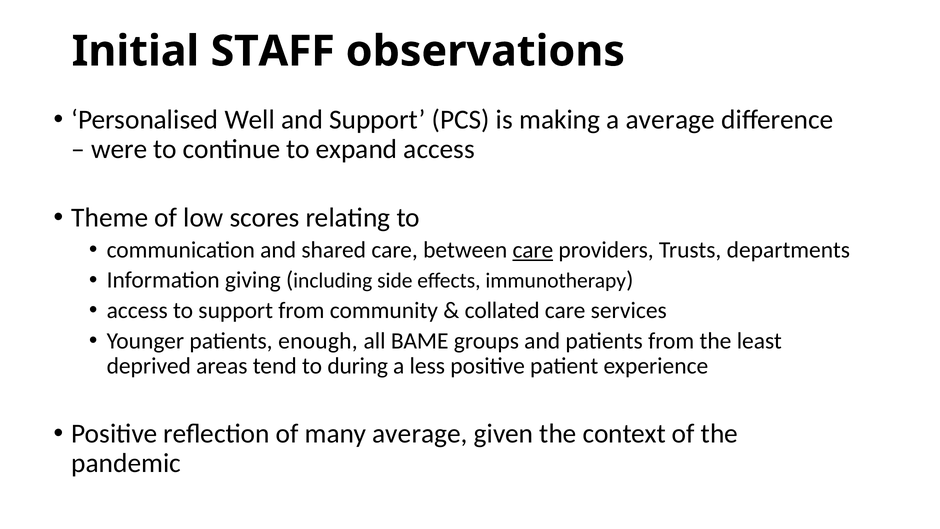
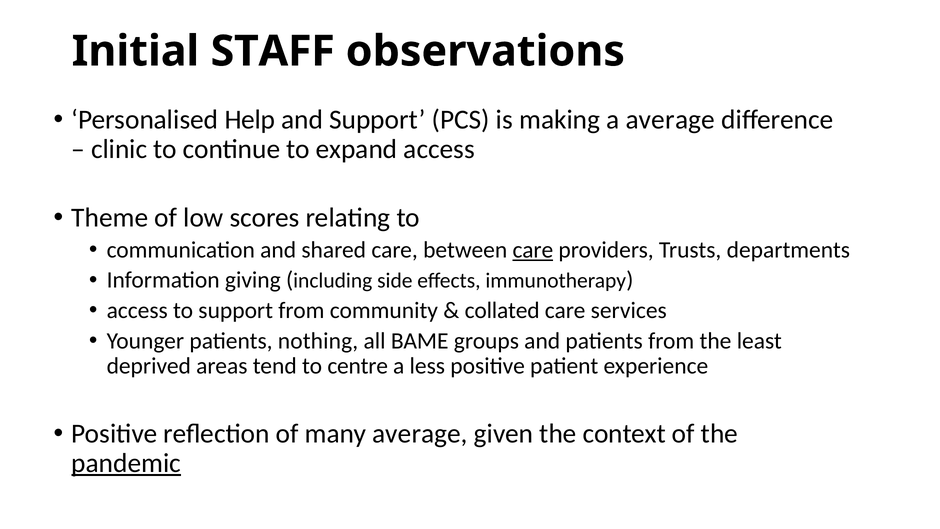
Well: Well -> Help (250, 120)
were: were -> clinic (119, 149)
enough: enough -> nothing (318, 341)
during: during -> centre (358, 366)
pandemic underline: none -> present (126, 463)
